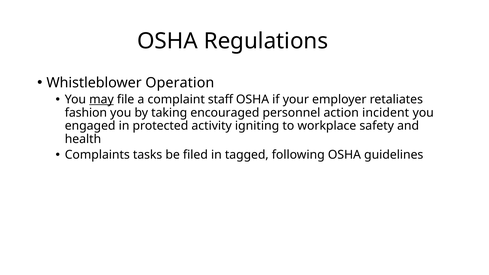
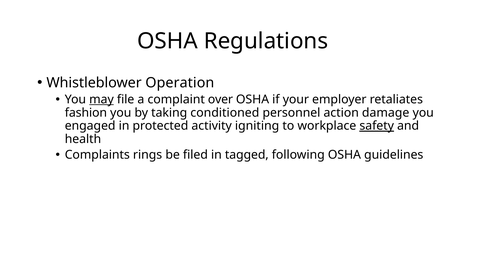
staff: staff -> over (220, 100)
encouraged: encouraged -> conditioned (225, 113)
incident: incident -> damage (386, 113)
safety underline: none -> present (377, 126)
tasks: tasks -> rings (148, 155)
